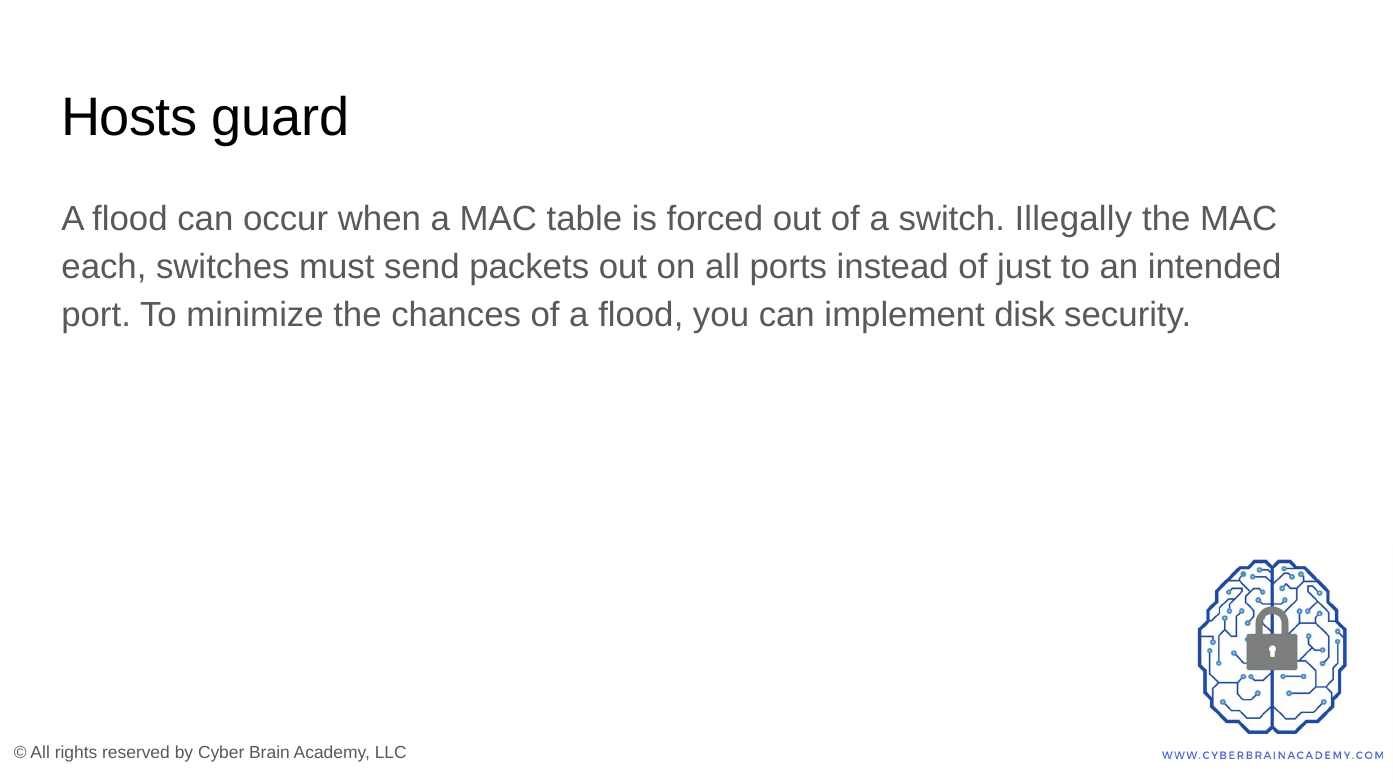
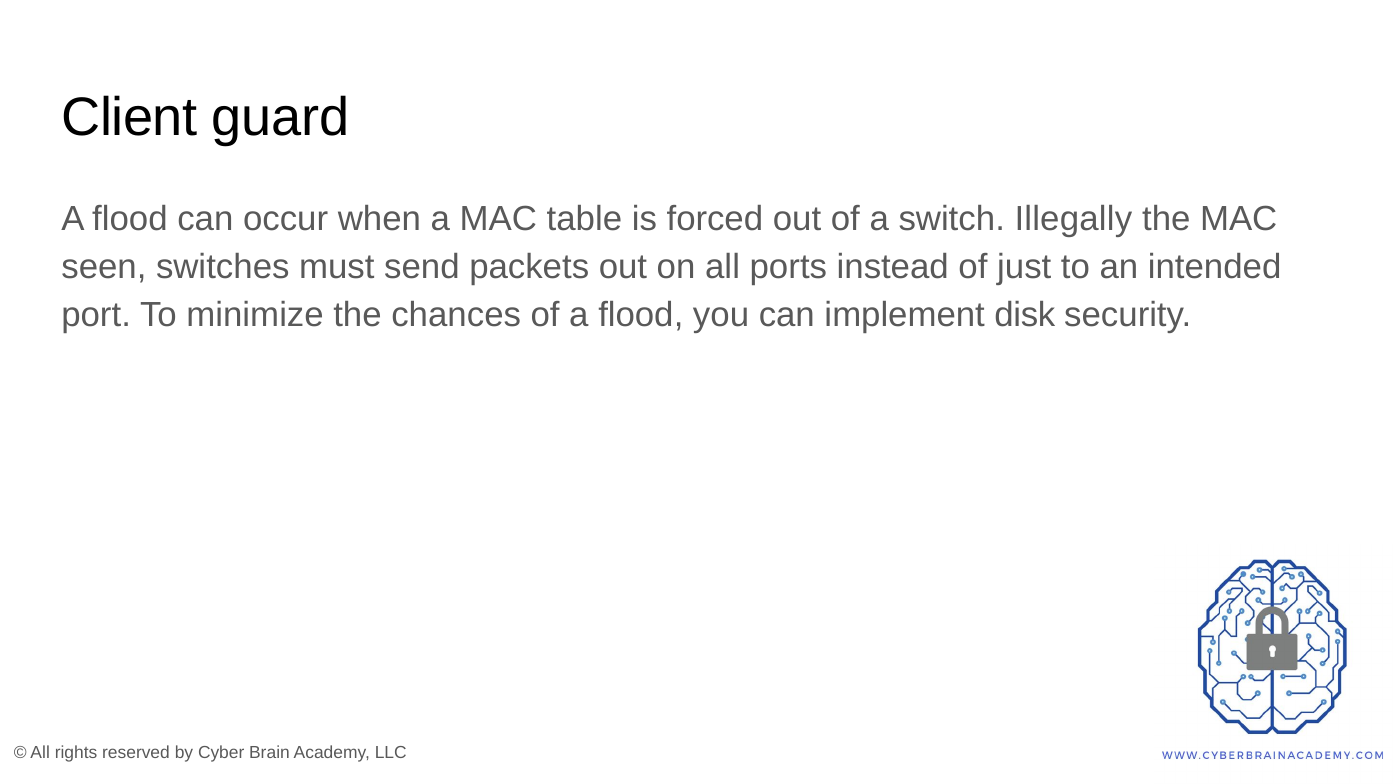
Hosts: Hosts -> Client (129, 118)
each: each -> seen (104, 267)
